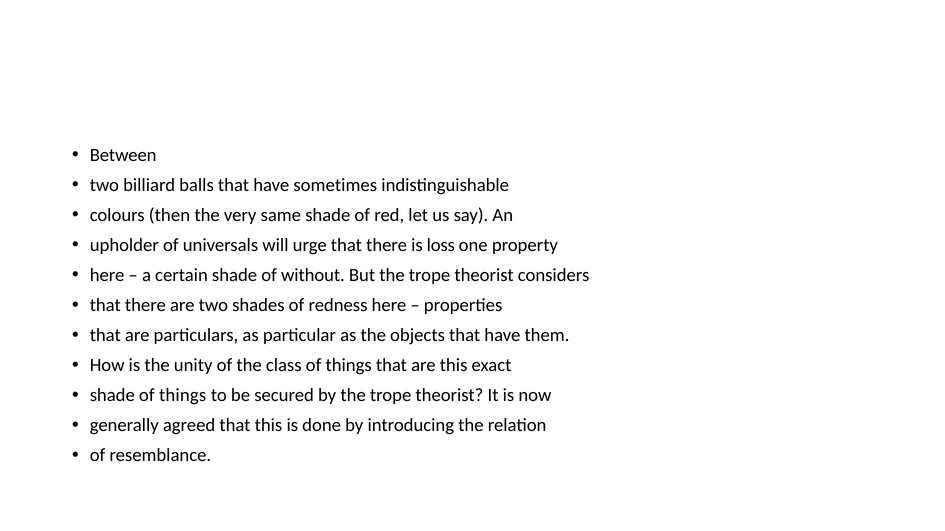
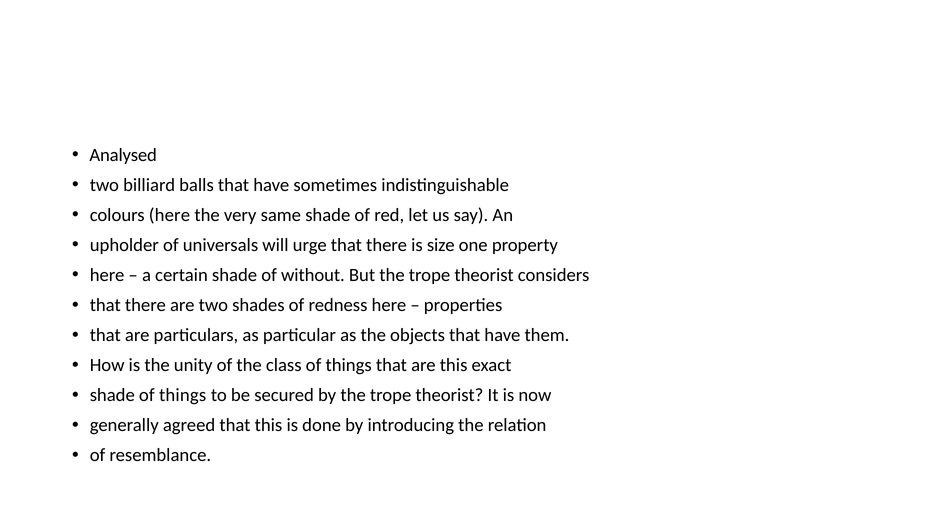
Between: Between -> Analysed (123, 155)
colours then: then -> here (169, 215)
loss: loss -> size (441, 245)
